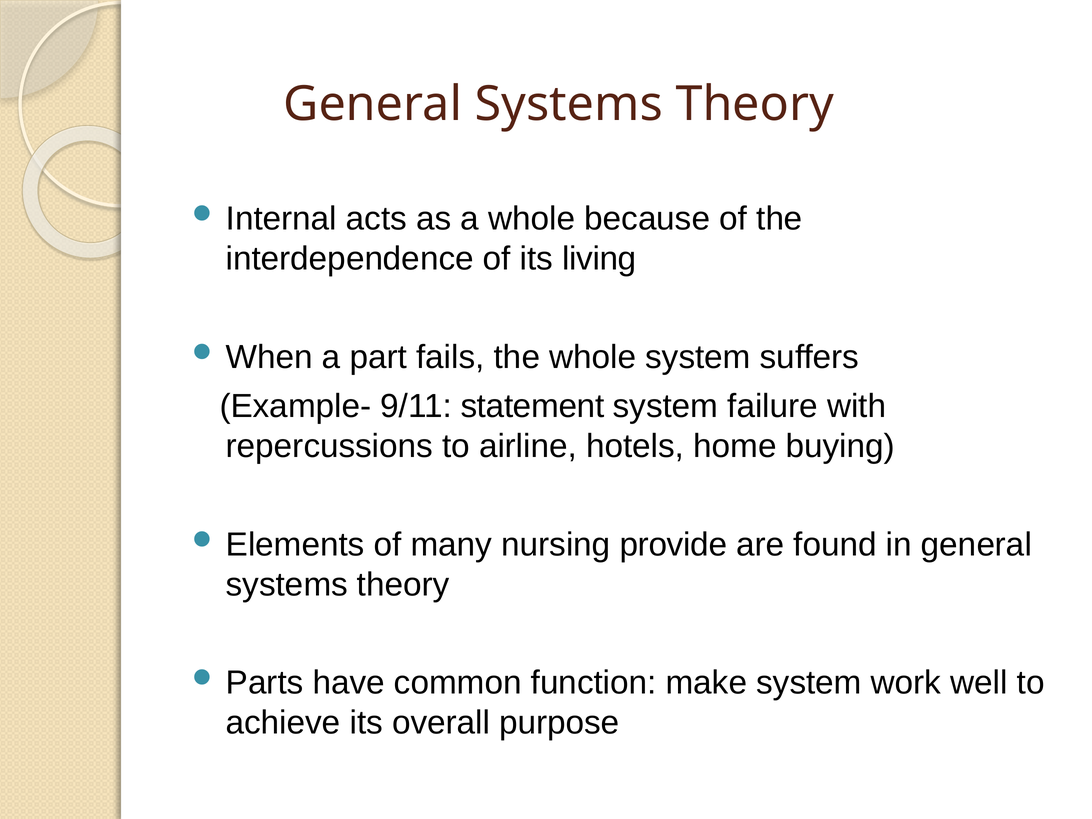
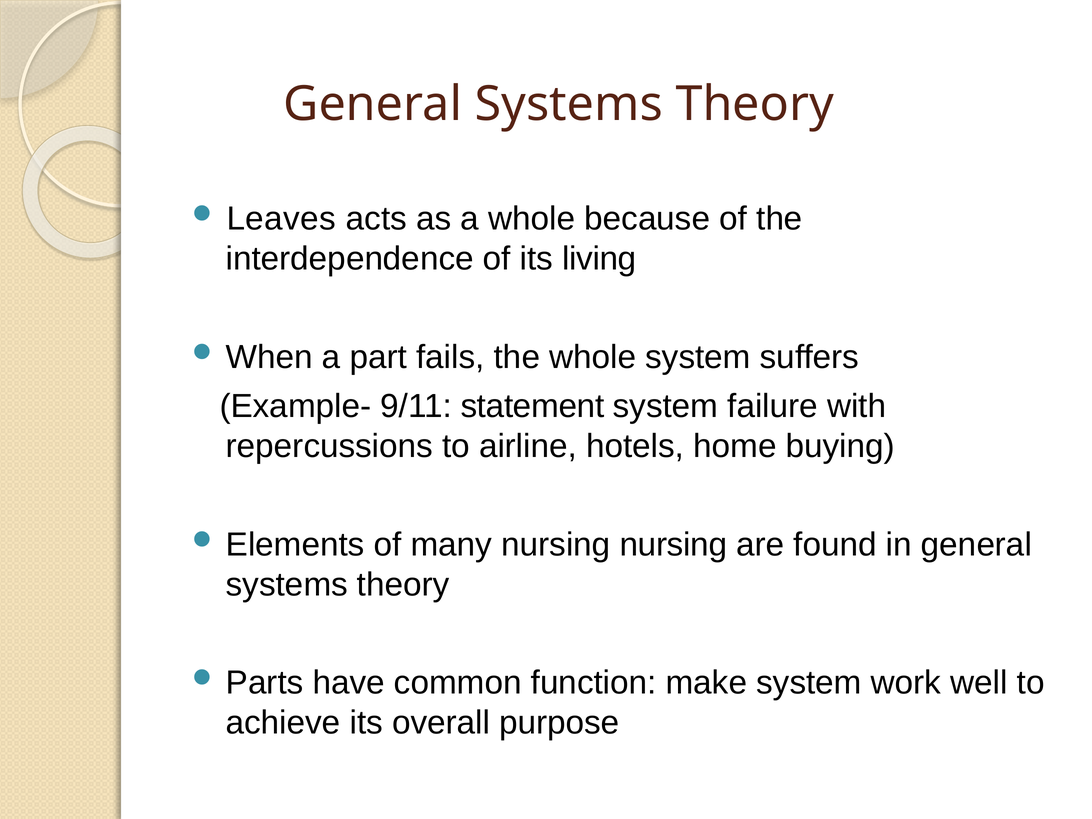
Internal: Internal -> Leaves (281, 219)
nursing provide: provide -> nursing (673, 545)
